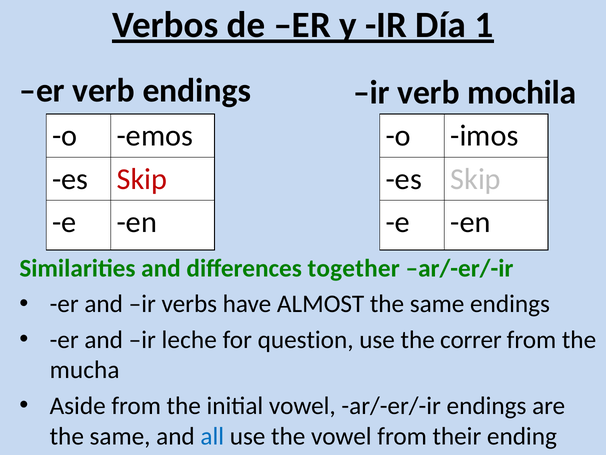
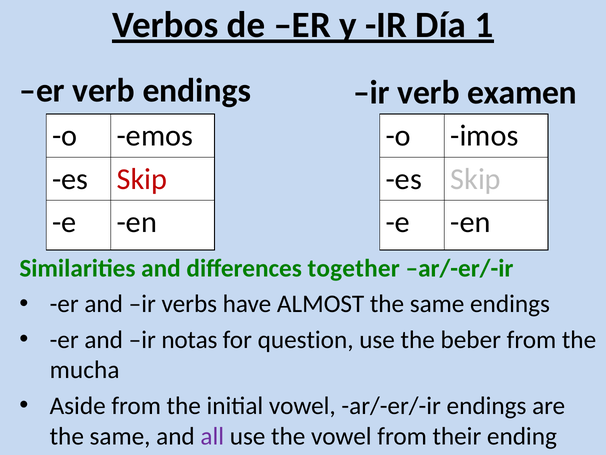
mochila: mochila -> examen (522, 93)
leche: leche -> notas (189, 339)
correr: correr -> beber (471, 339)
all colour: blue -> purple (212, 436)
